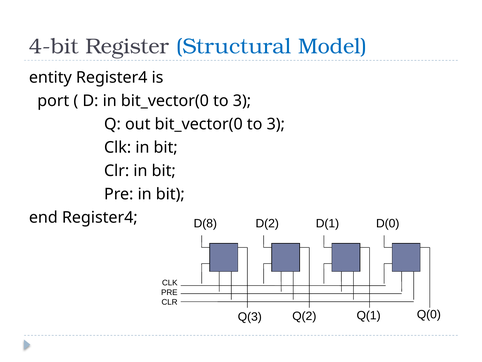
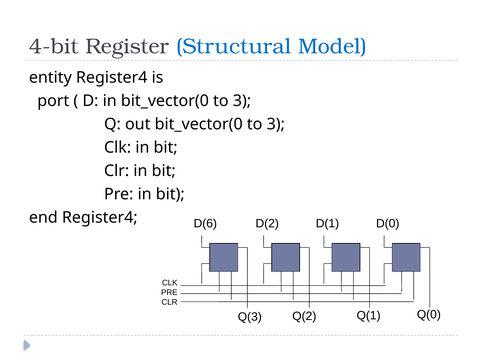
D(8: D(8 -> D(6 (205, 223)
